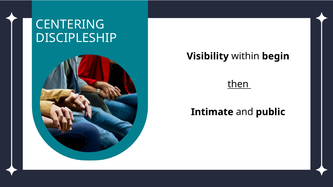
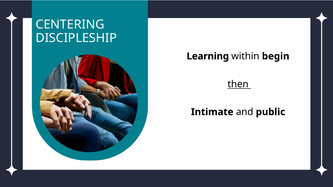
Visibility: Visibility -> Learning (208, 56)
